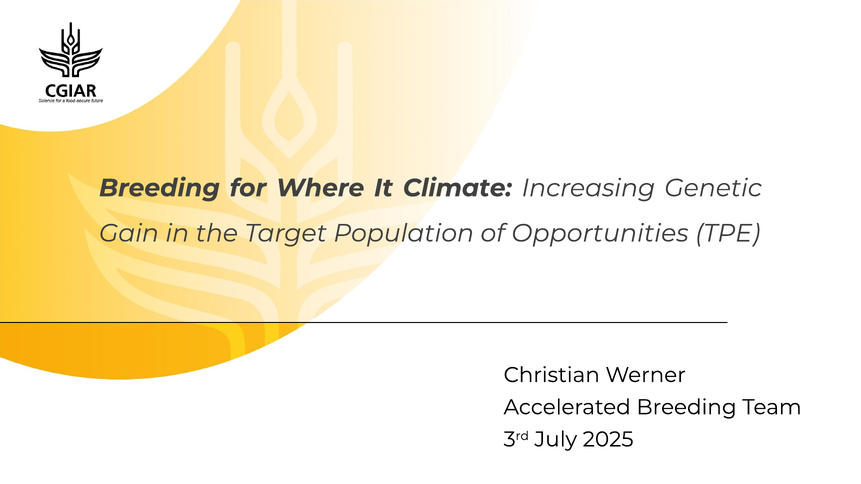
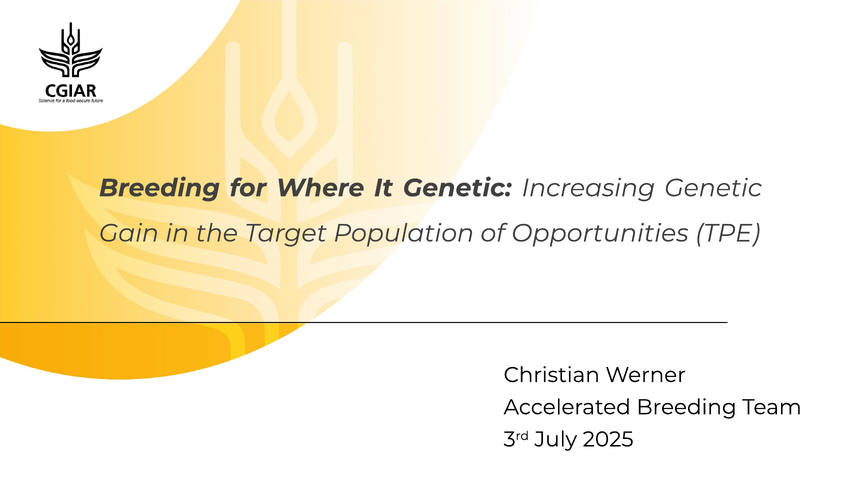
It Climate: Climate -> Genetic (457, 188)
